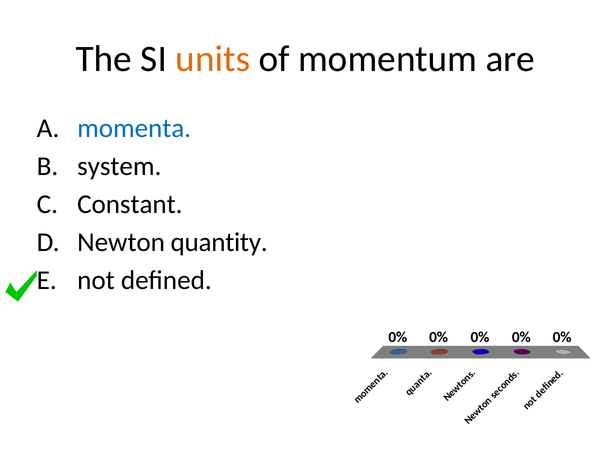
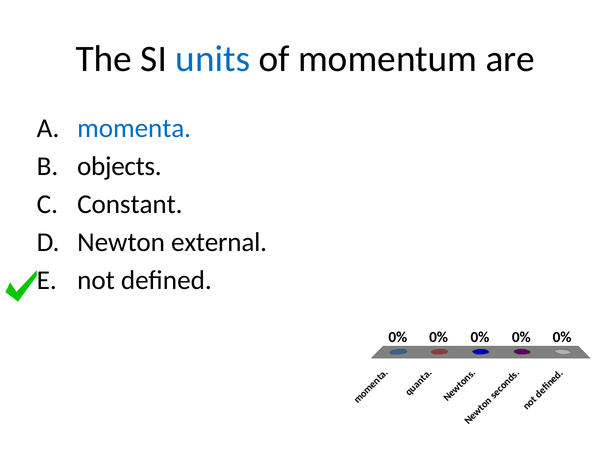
units colour: orange -> blue (213, 59)
system: system -> objects (119, 166)
quantity: quantity -> external (219, 242)
